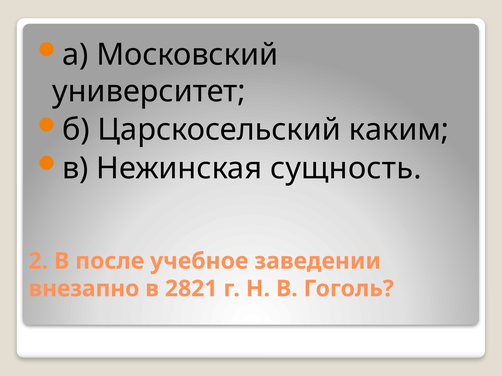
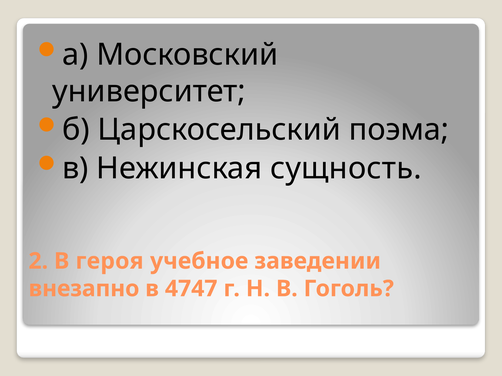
каким: каким -> поэма (399, 130)
после: после -> героя (110, 261)
2821: 2821 -> 4747 (191, 289)
